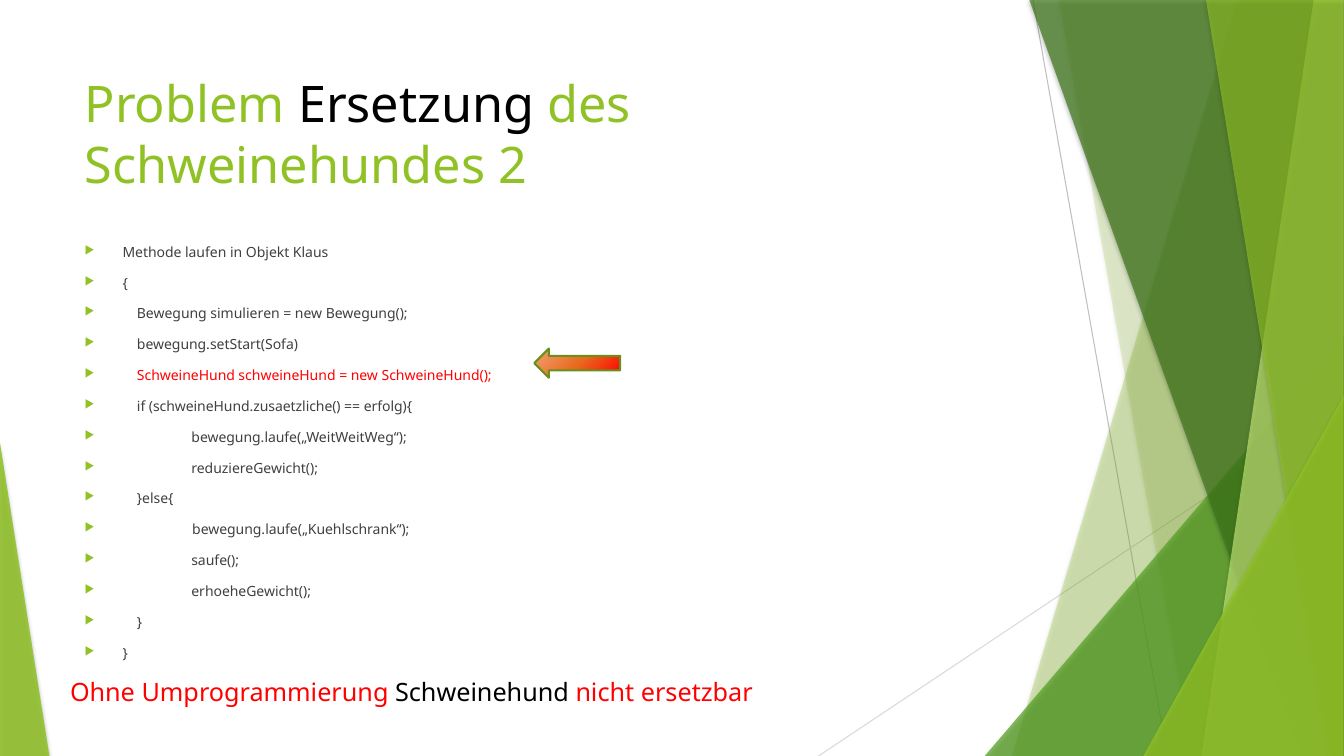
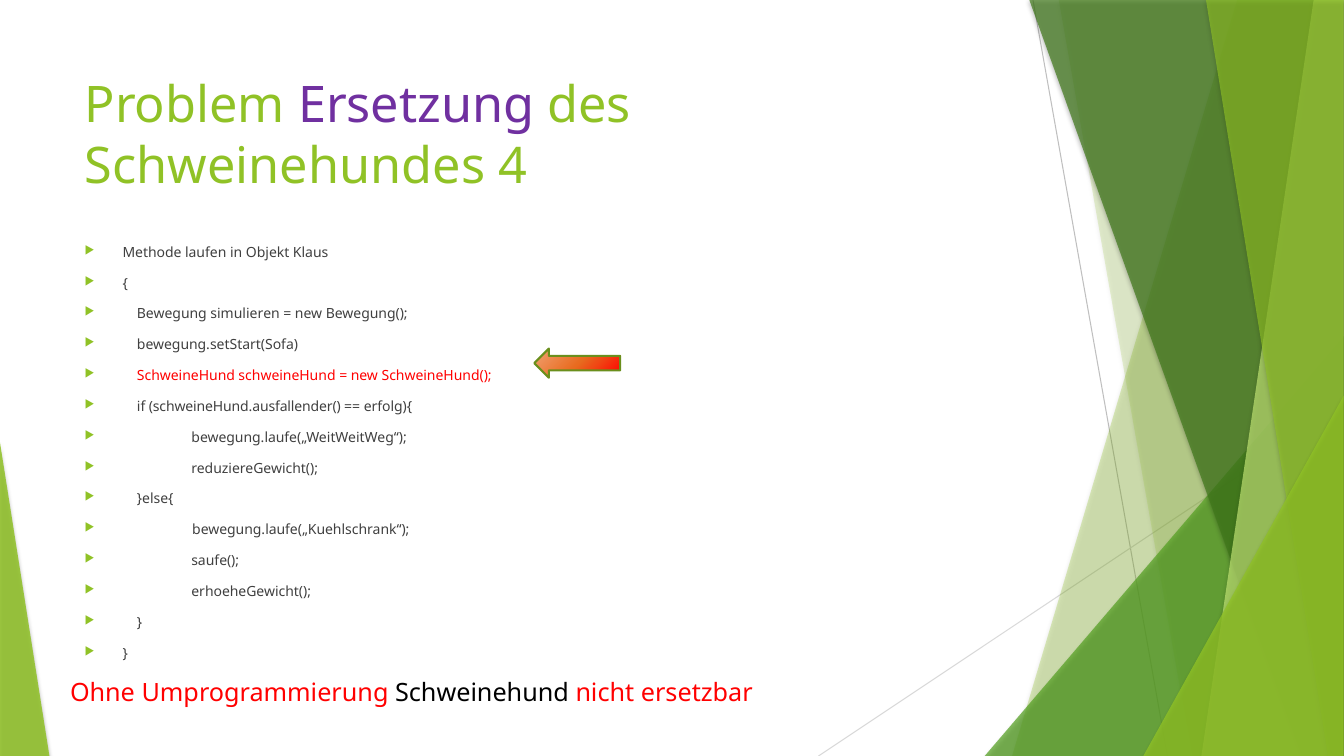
Ersetzung colour: black -> purple (416, 106)
2: 2 -> 4 (513, 166)
schweineHund.zusaetzliche(: schweineHund.zusaetzliche( -> schweineHund.ausfallender( (245, 407)
